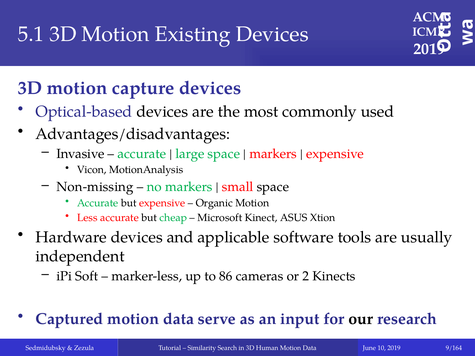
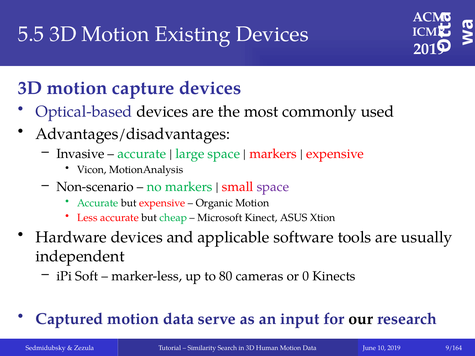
5.1: 5.1 -> 5.5 (31, 34)
Non-missing: Non-missing -> Non-scenario (95, 187)
space colour: black -> purple (273, 187)
86: 86 -> 80 (226, 276)
2: 2 -> 0 (306, 276)
